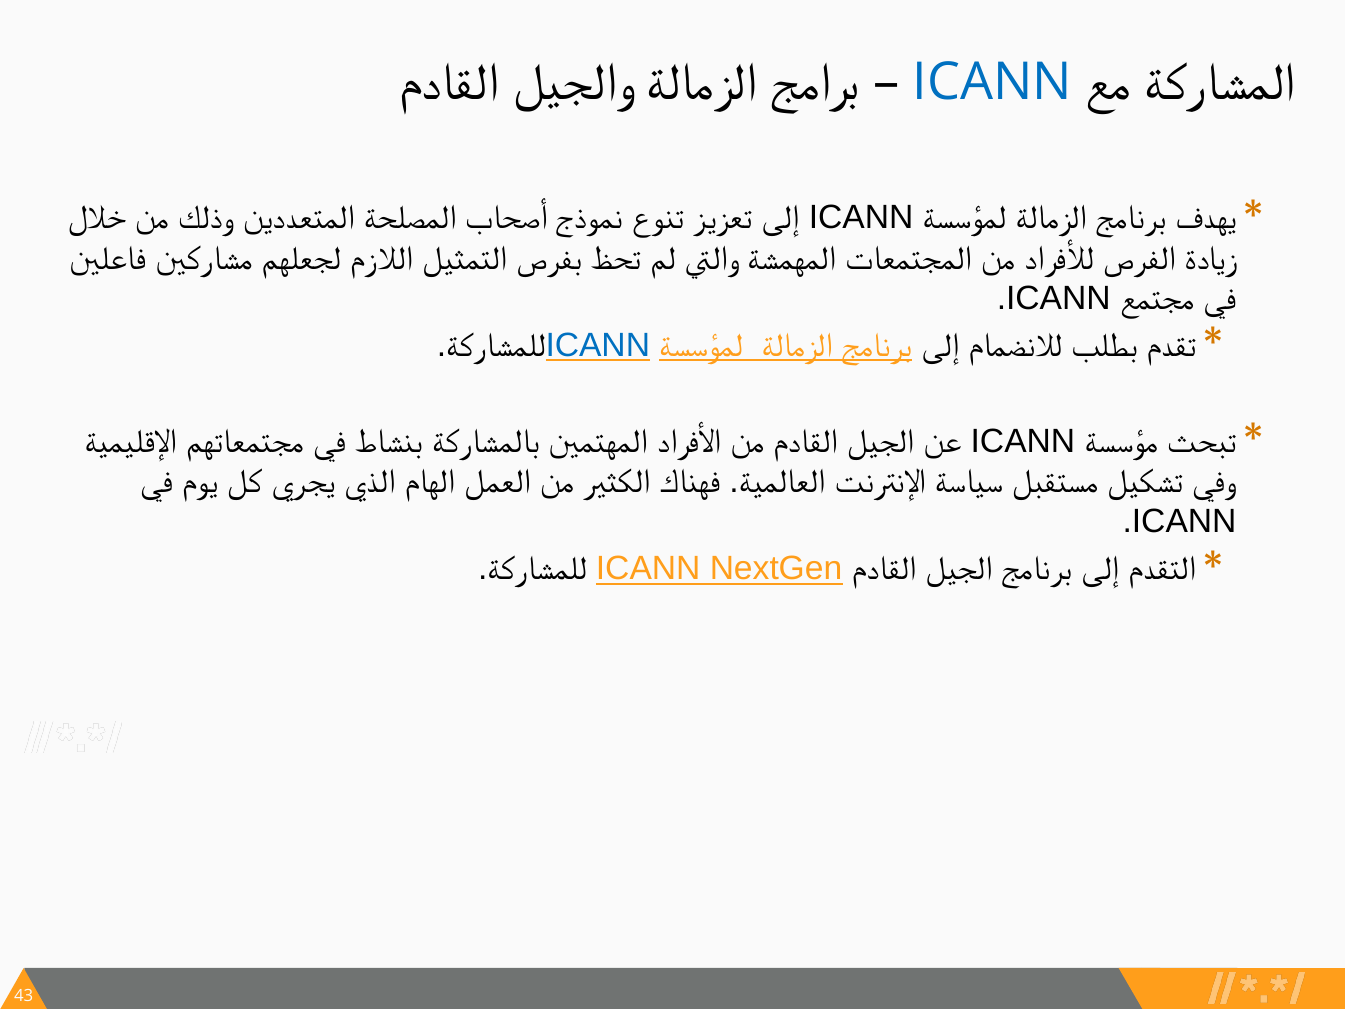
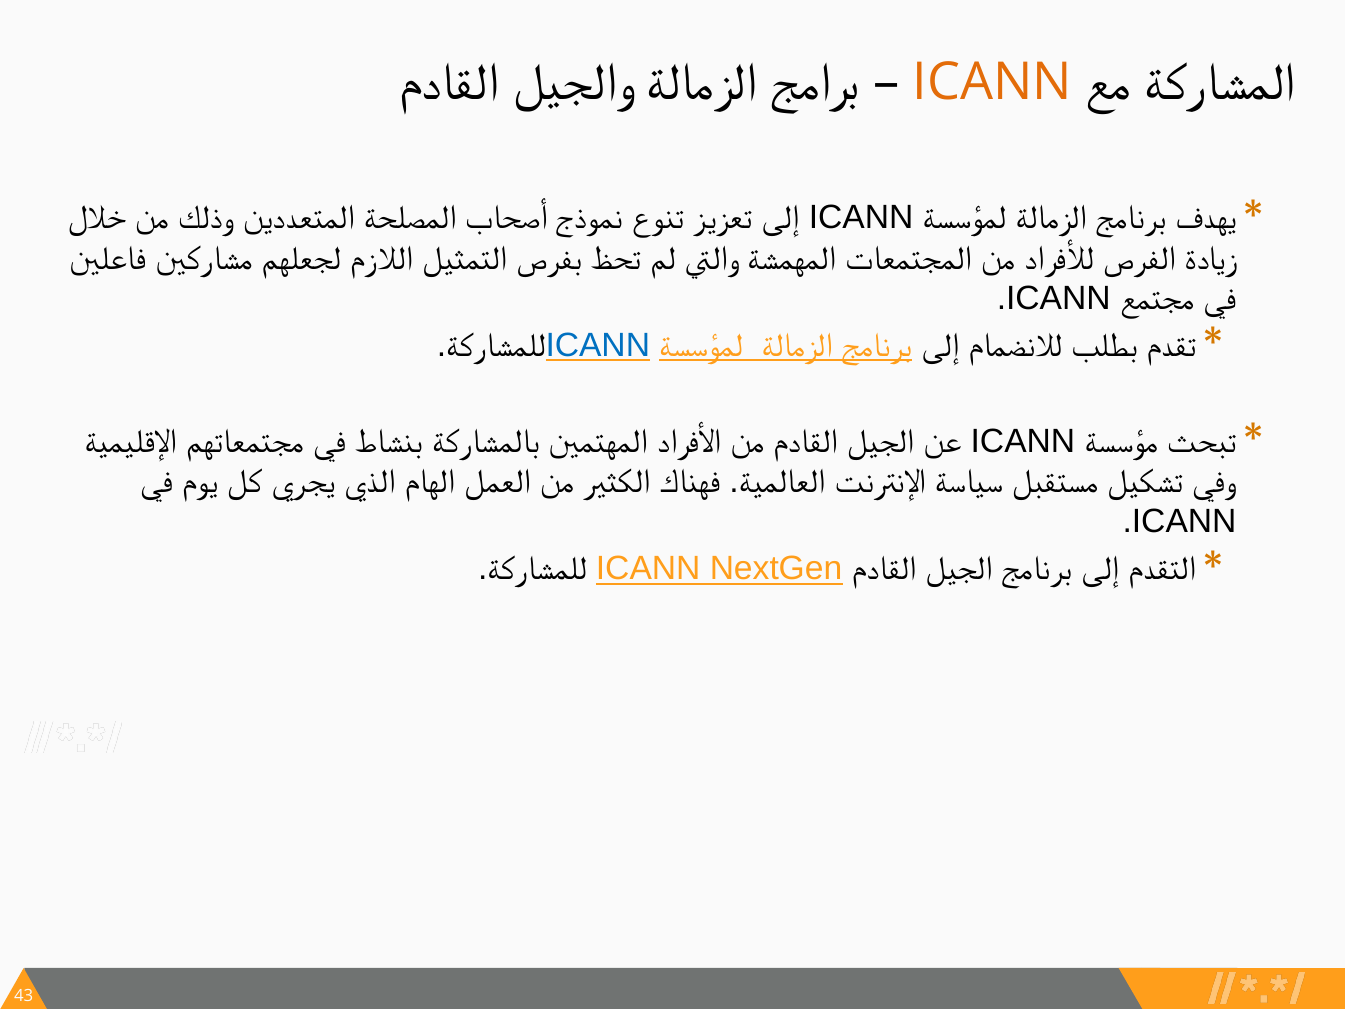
ICANN colour: blue -> orange (993, 82)
